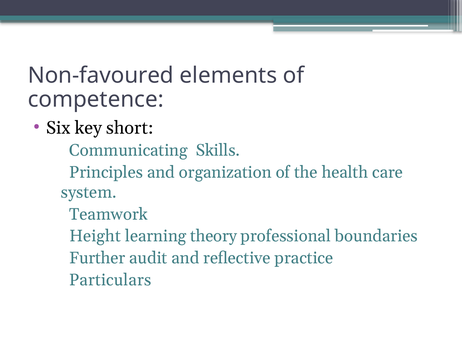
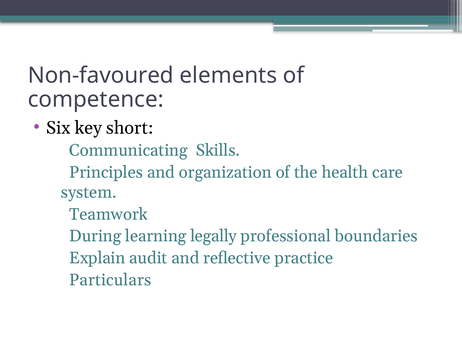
Height: Height -> During (95, 236)
theory: theory -> legally (214, 236)
Further: Further -> Explain (97, 258)
